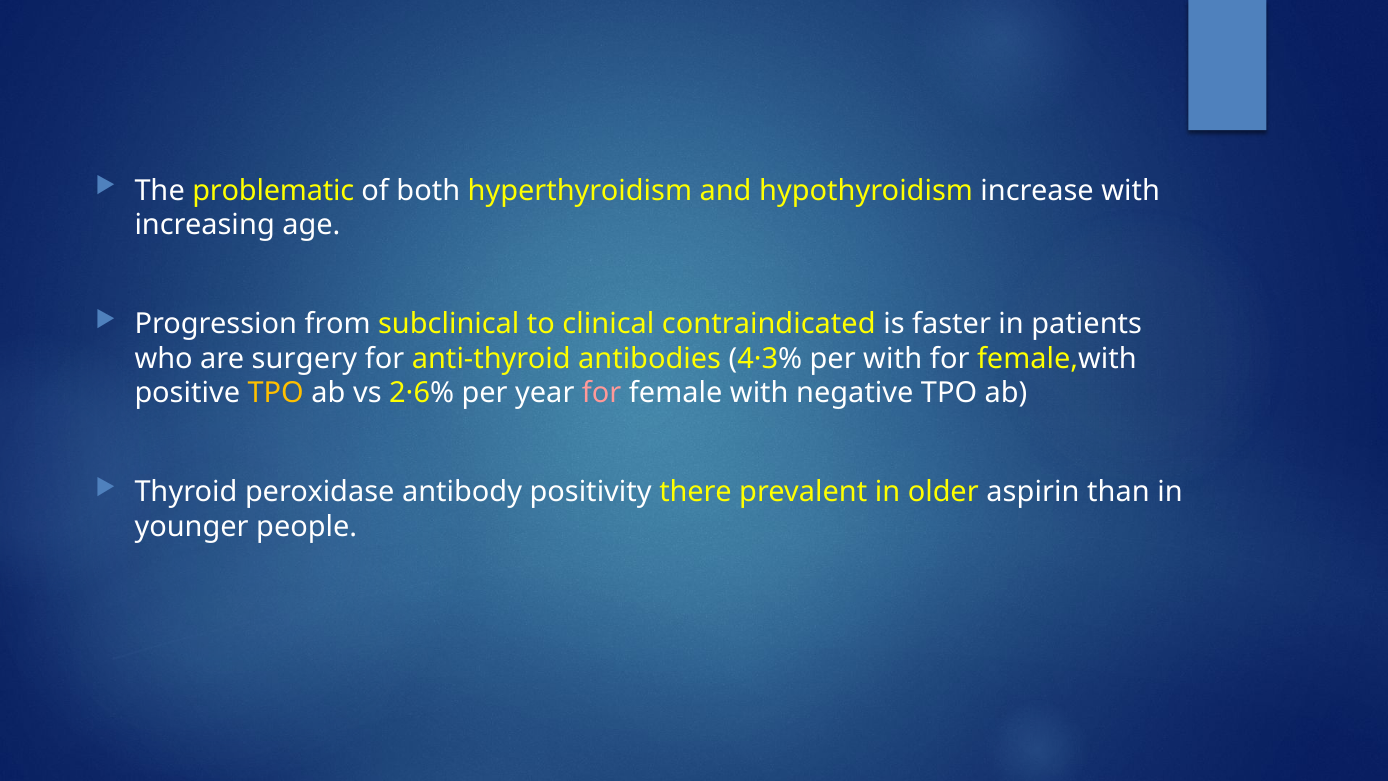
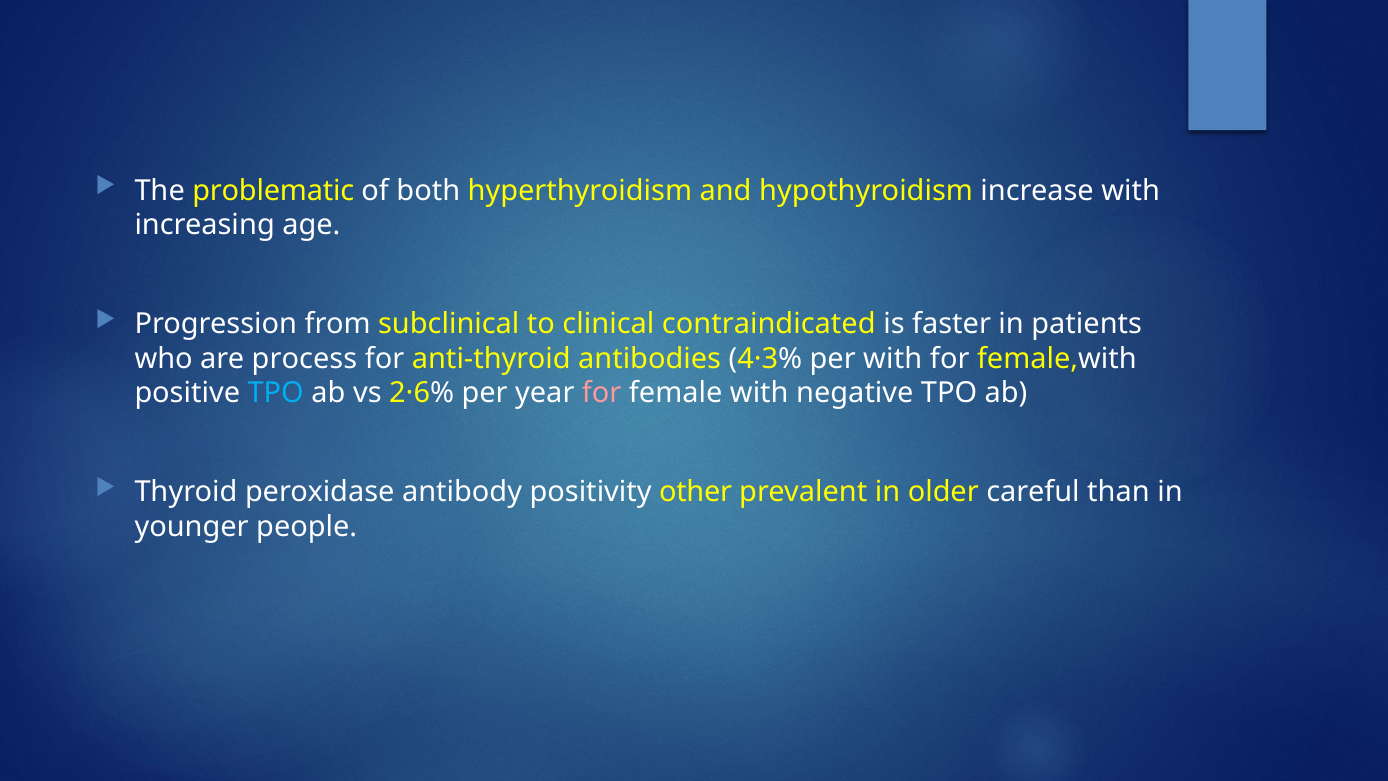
surgery: surgery -> process (304, 358)
TPO colour: yellow -> light blue (276, 393)
there: there -> other (696, 492)
aspirin: aspirin -> careful (1033, 492)
